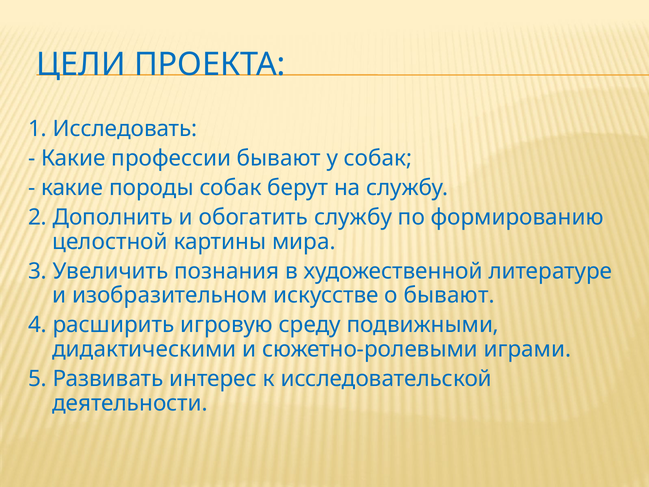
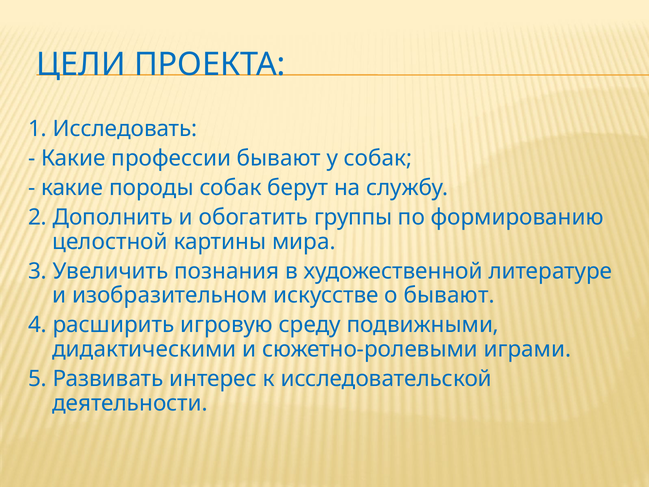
обогатить службу: службу -> группы (353, 217)
